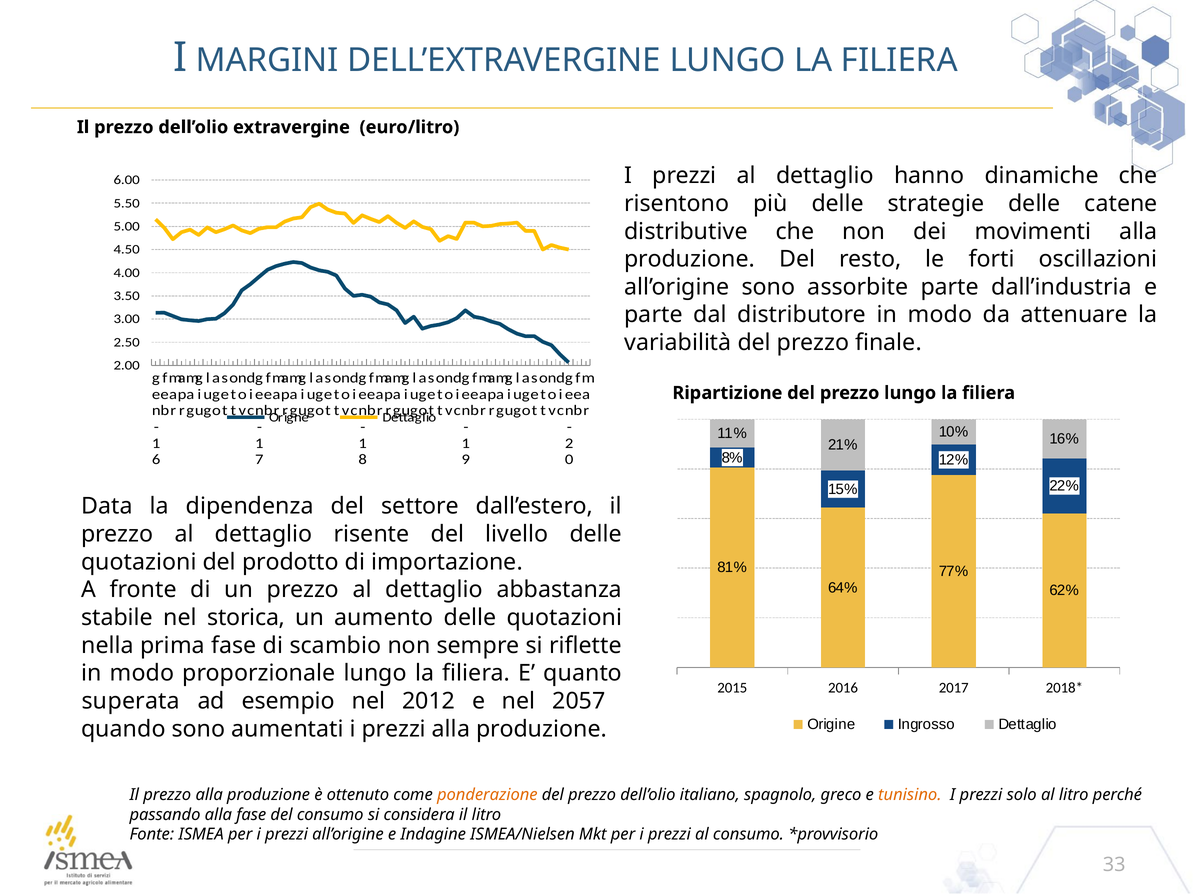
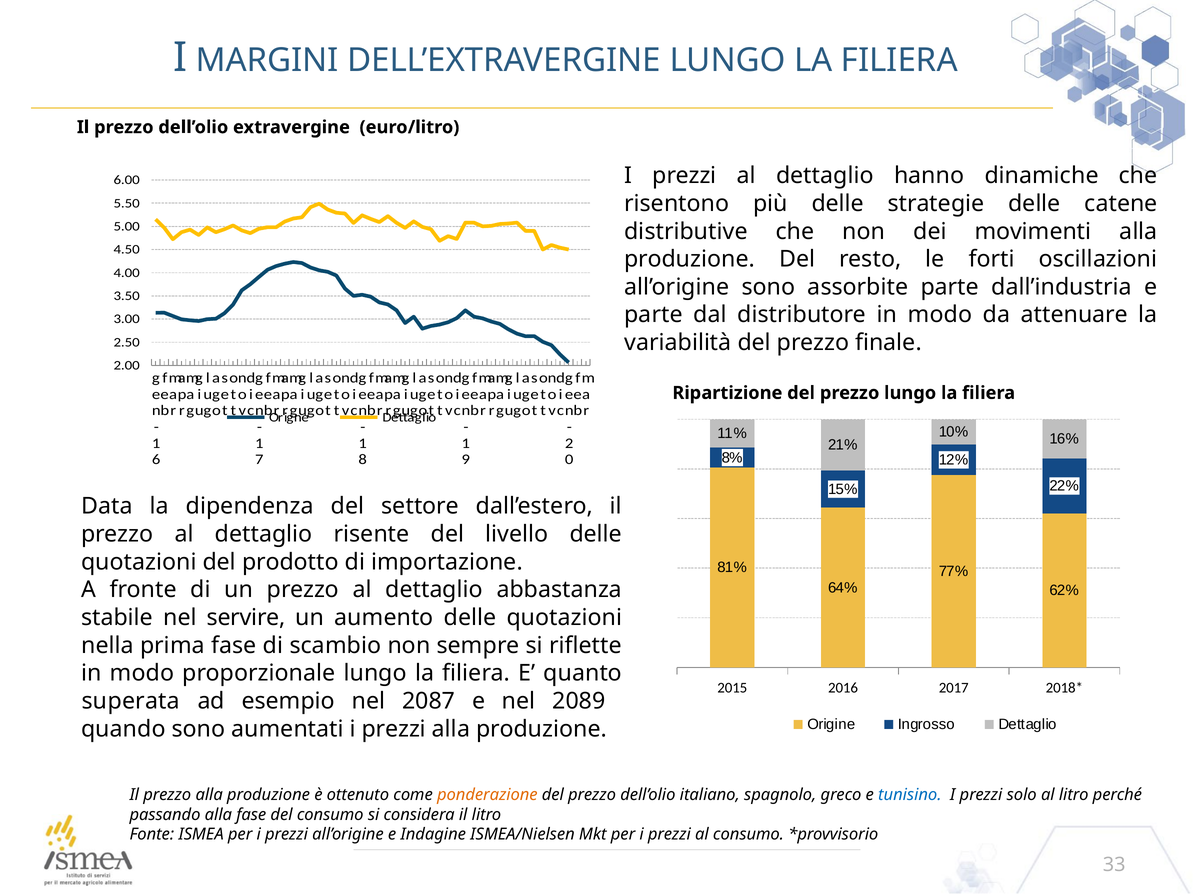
storica: storica -> servire (246, 618)
2012: 2012 -> 2087 (429, 702)
2057: 2057 -> 2089 (579, 702)
tunisino colour: orange -> blue (910, 795)
